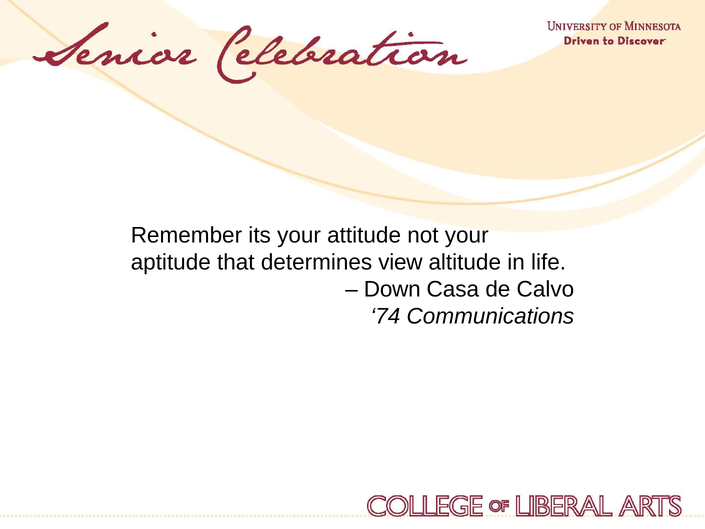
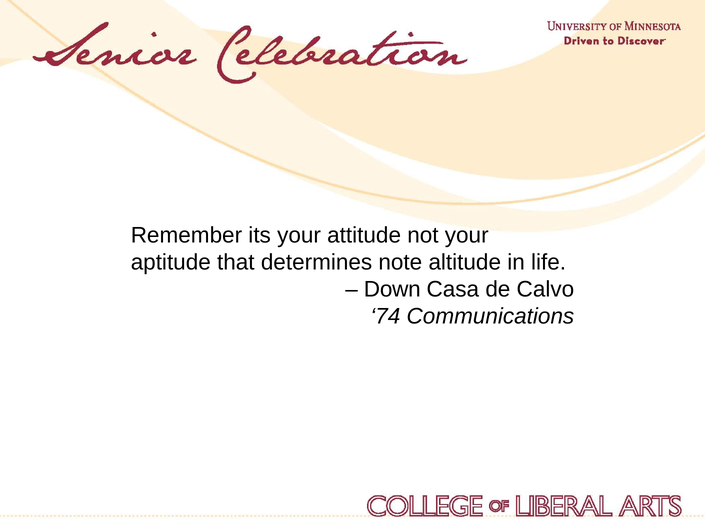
view: view -> note (400, 262)
